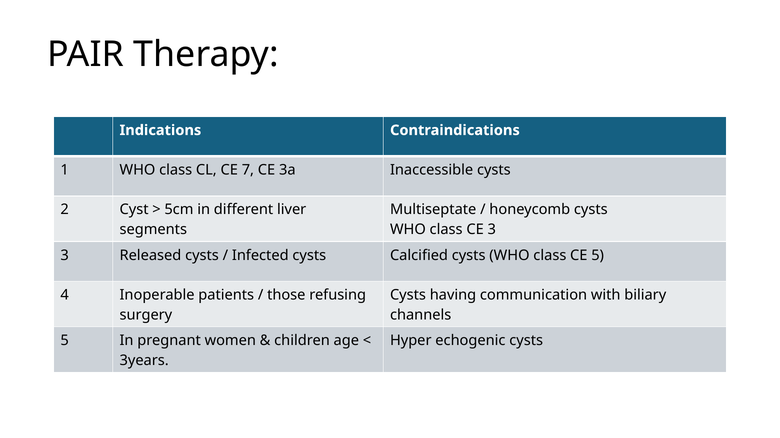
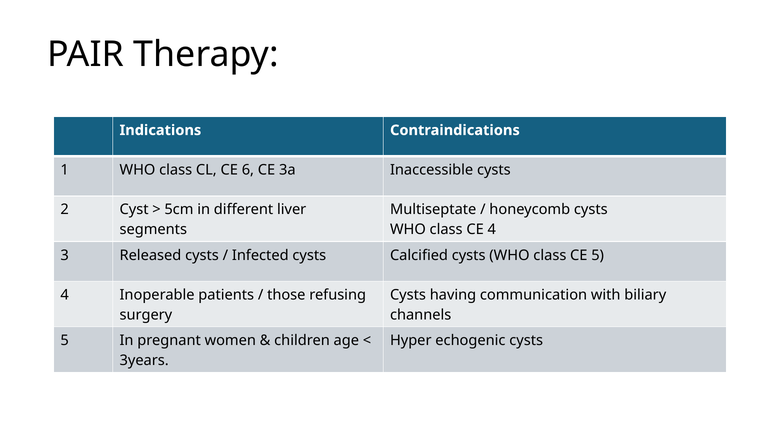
7: 7 -> 6 (248, 170)
CE 3: 3 -> 4 (492, 230)
